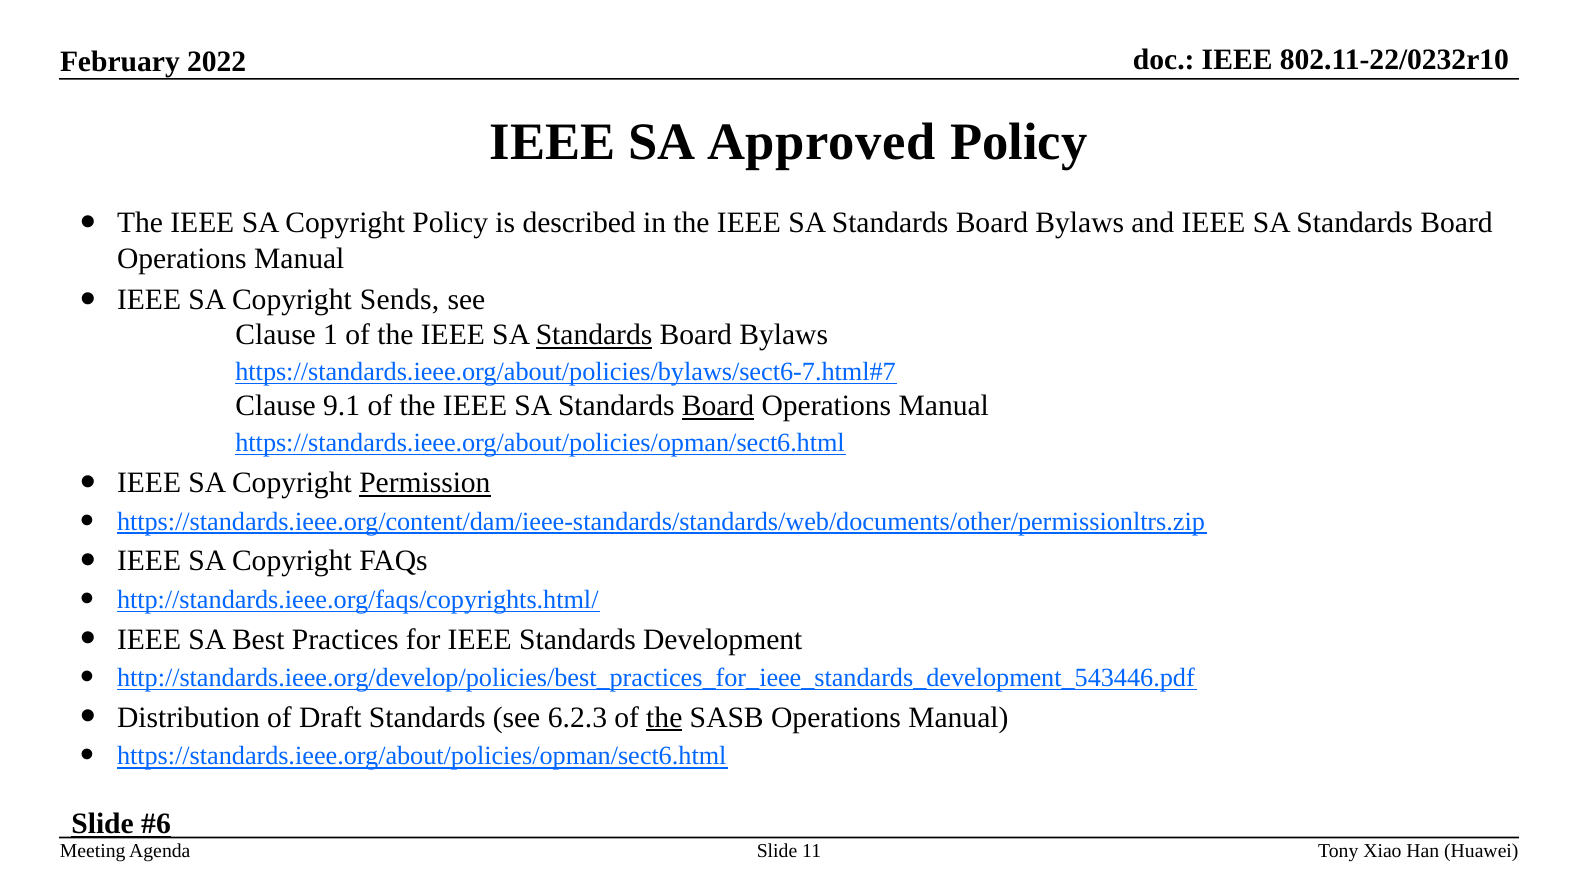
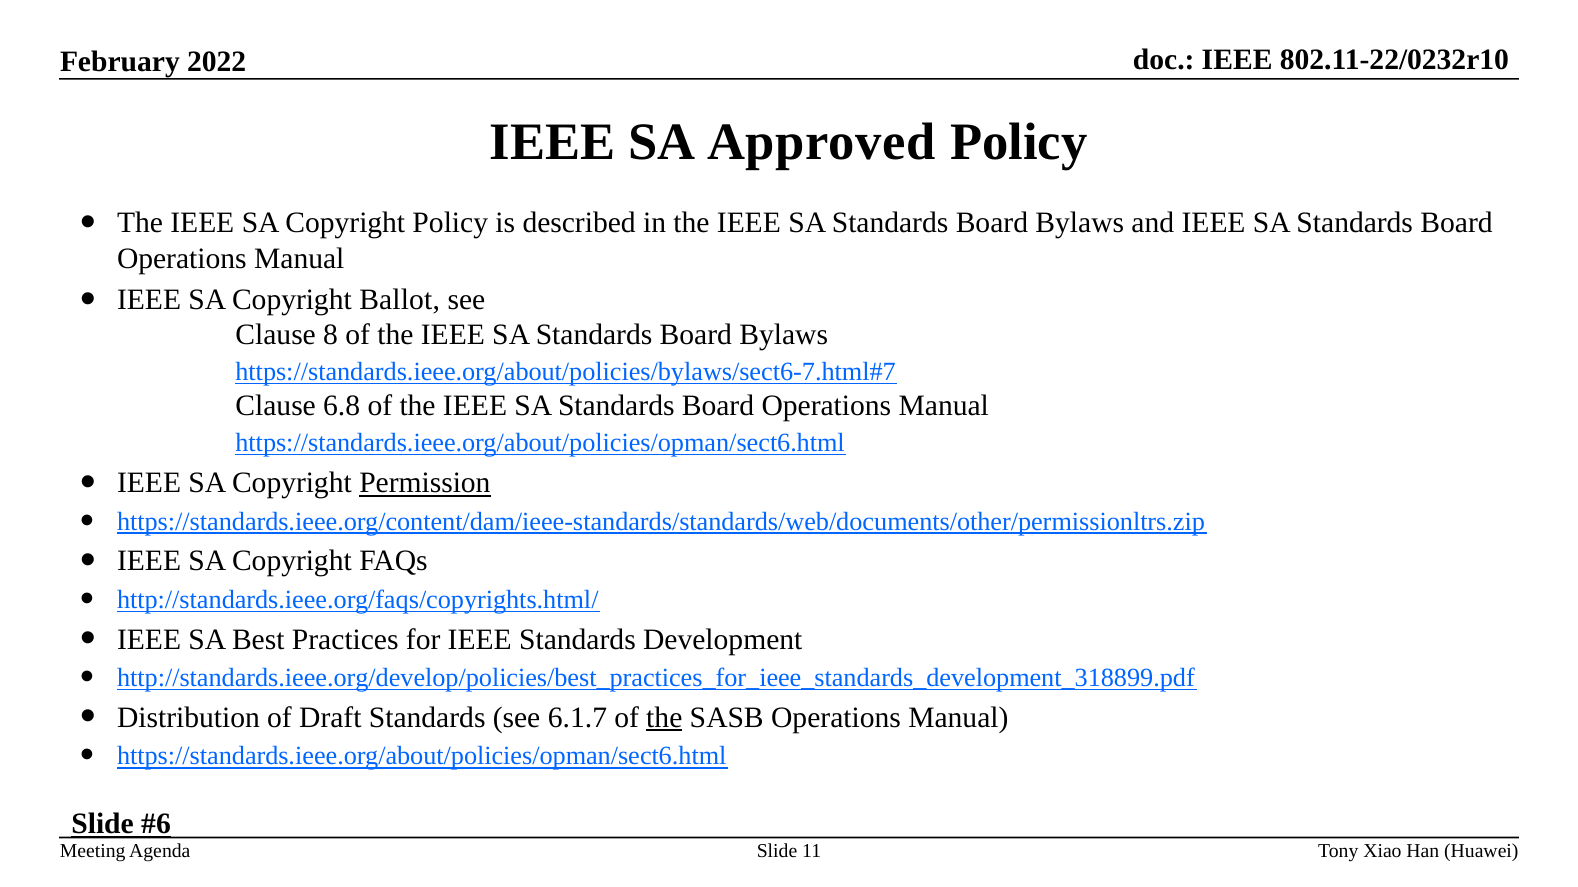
Sends: Sends -> Ballot (400, 300)
1: 1 -> 8 (331, 335)
Standards underline: present -> none (594, 335)
9.1: 9.1 -> 6.8 (342, 406)
Board underline: present -> none (718, 406)
http://standards.ieee.org/develop/policies/best_practices_for_ieee_standards_development_543446.pdf: http://standards.ieee.org/develop/policies/best_practices_for_ieee_standards_development_543446.pdf -> http://standards.ieee.org/develop/policies/best_practices_for_ieee_standards_development_318899.pdf (656, 678)
6.2.3: 6.2.3 -> 6.1.7 (577, 718)
